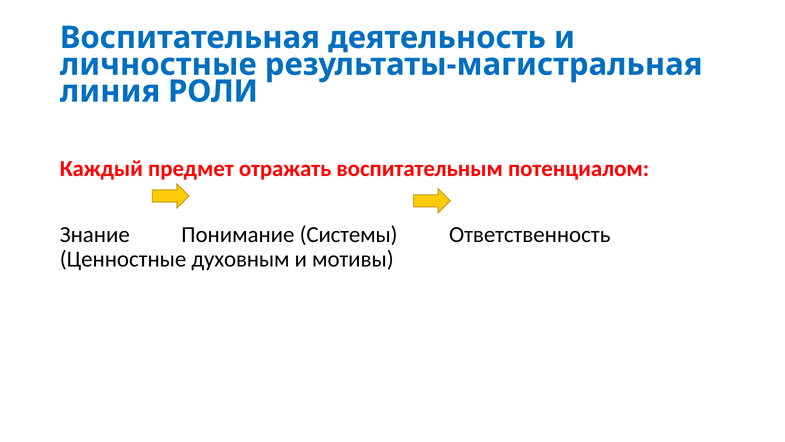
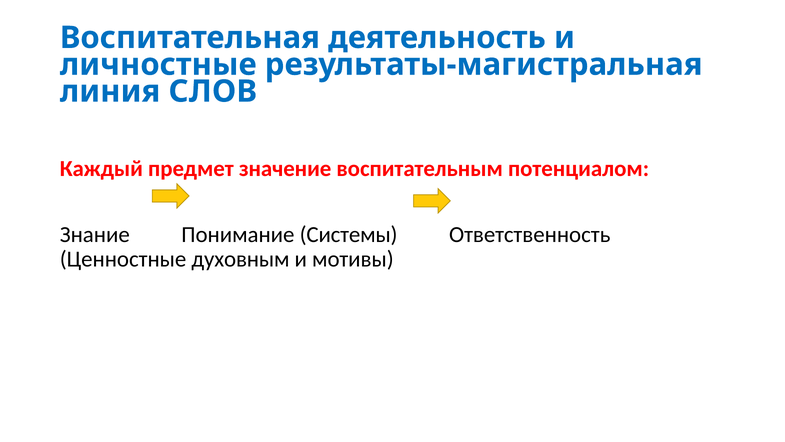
РОЛИ: РОЛИ -> СЛОВ (213, 91)
отражать: отражать -> значение (285, 168)
